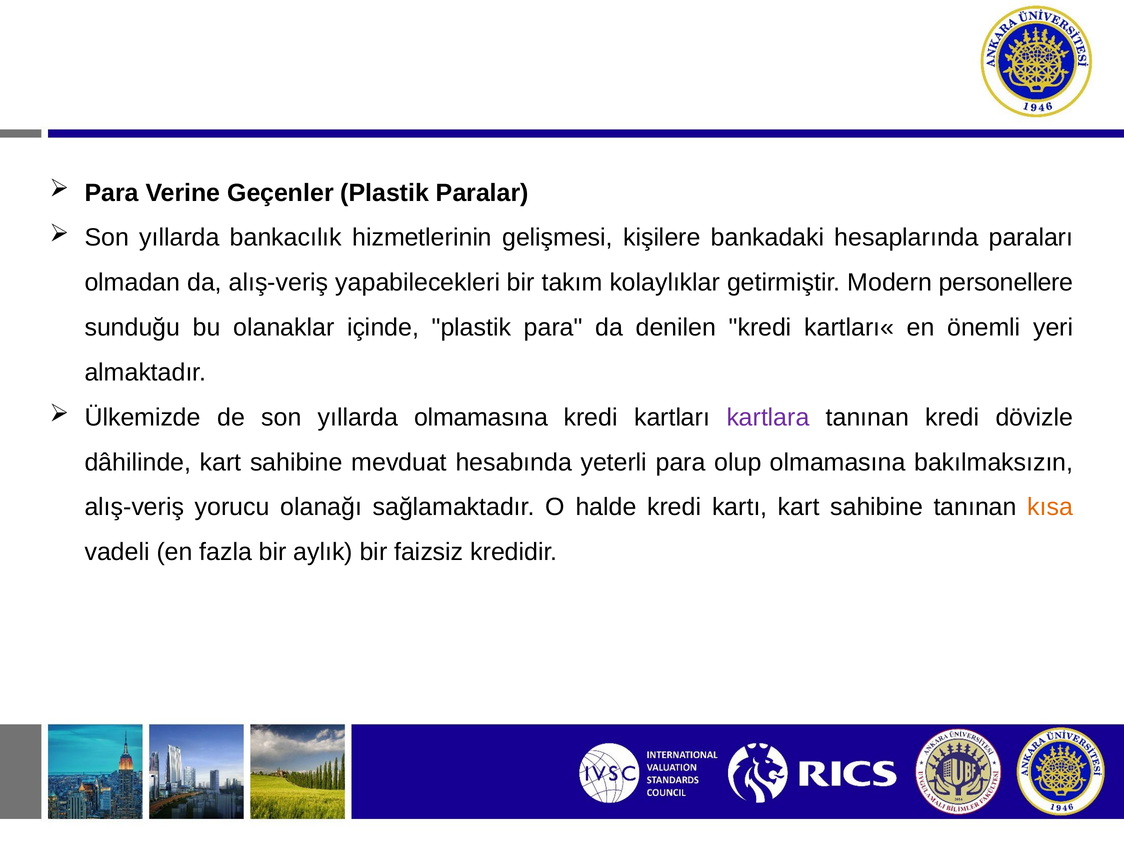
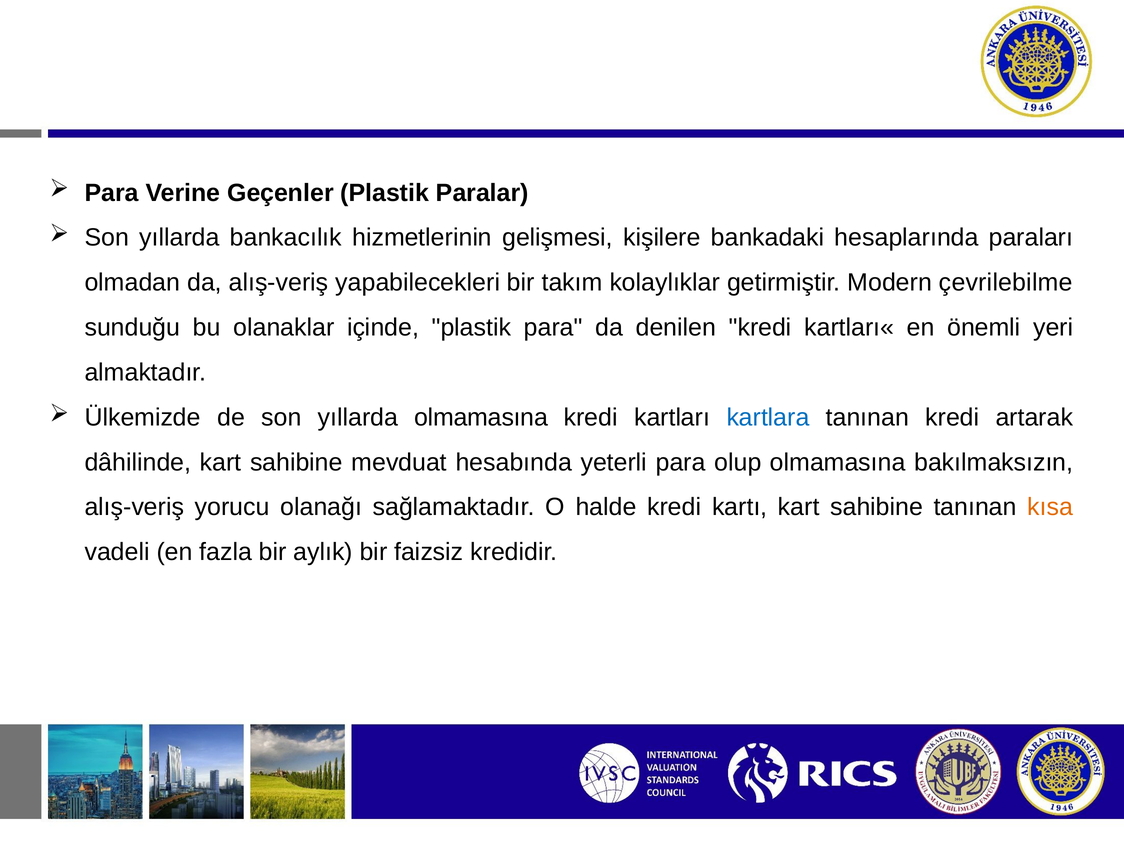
personellere: personellere -> çevrilebilme (1006, 283)
kartlara colour: purple -> blue (768, 417)
dövizle: dövizle -> artarak (1034, 417)
